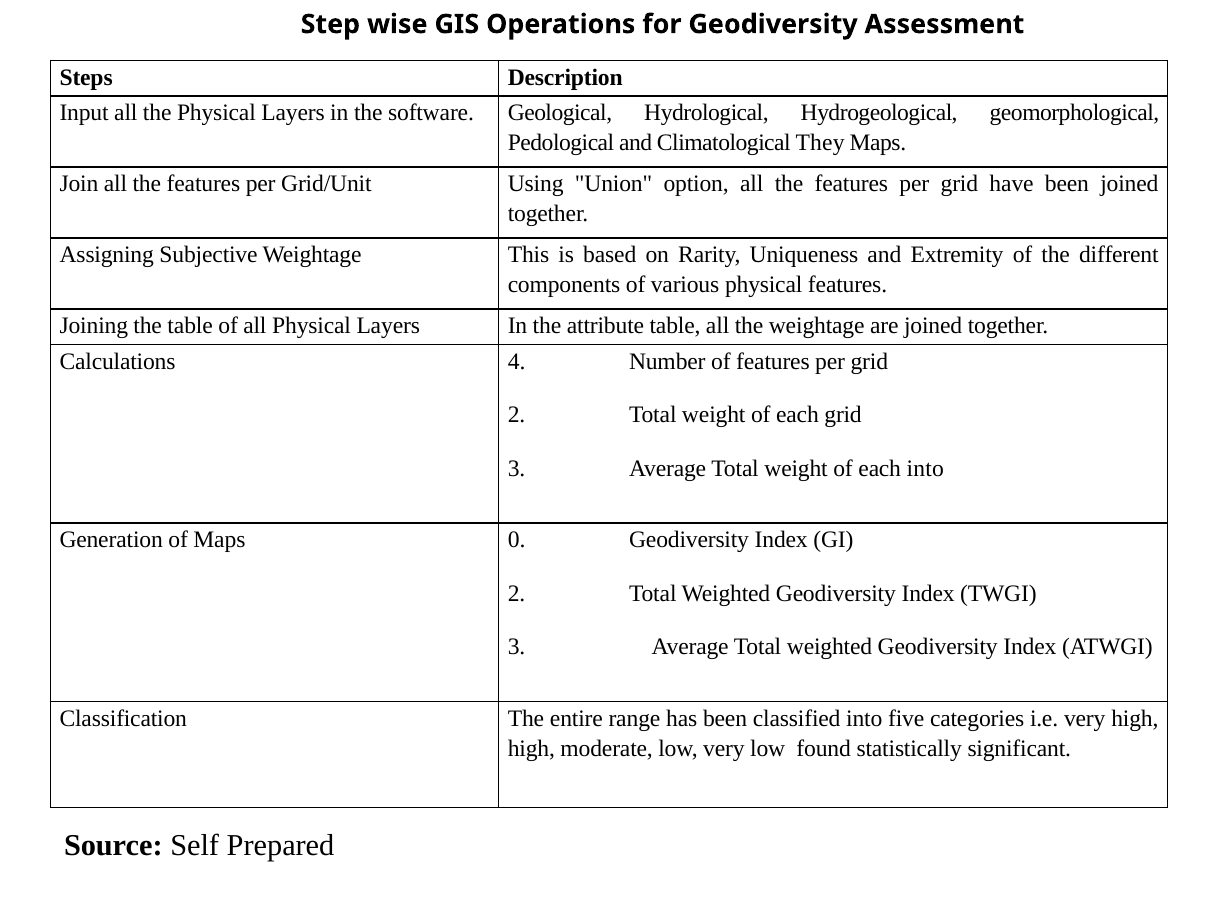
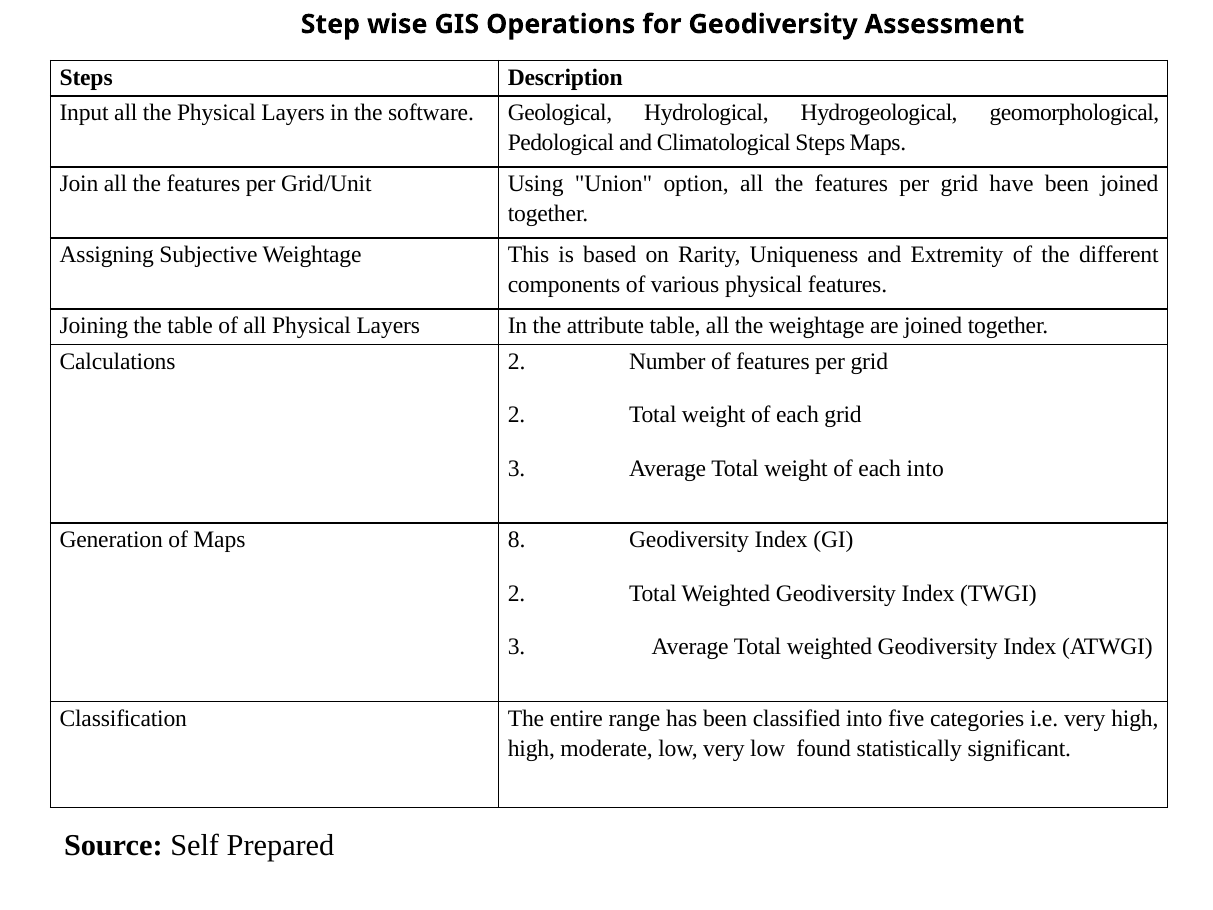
Climatological They: They -> Steps (820, 143)
Calculations 4: 4 -> 2 (517, 361)
0: 0 -> 8 (517, 540)
